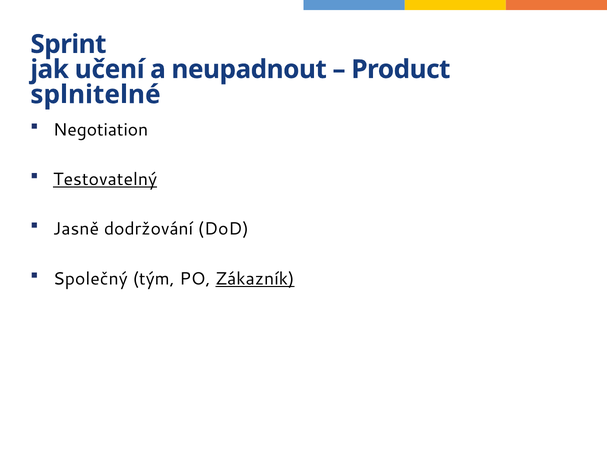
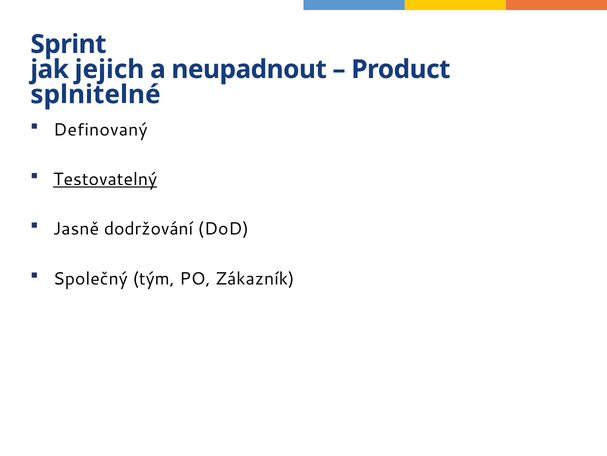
učení: učení -> jejich (110, 69)
Negotiation: Negotiation -> Definovaný (100, 130)
Zákazník underline: present -> none (255, 278)
